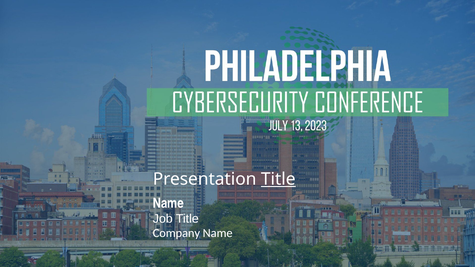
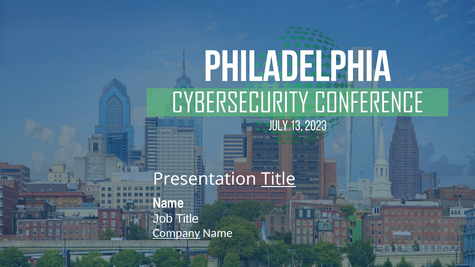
Company underline: none -> present (176, 233)
